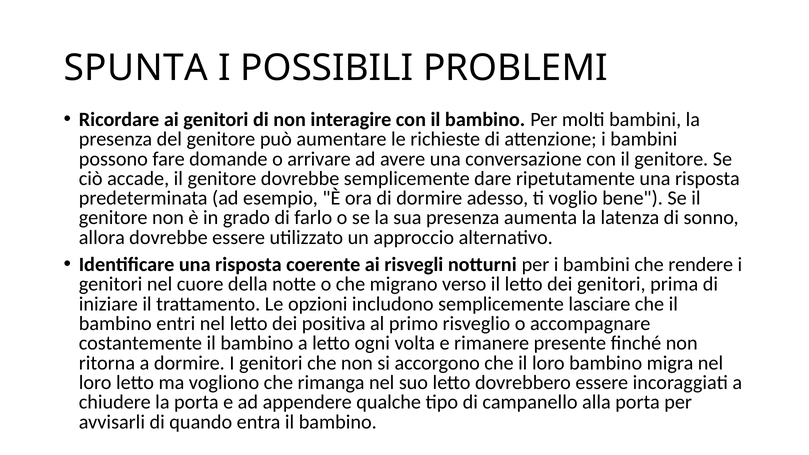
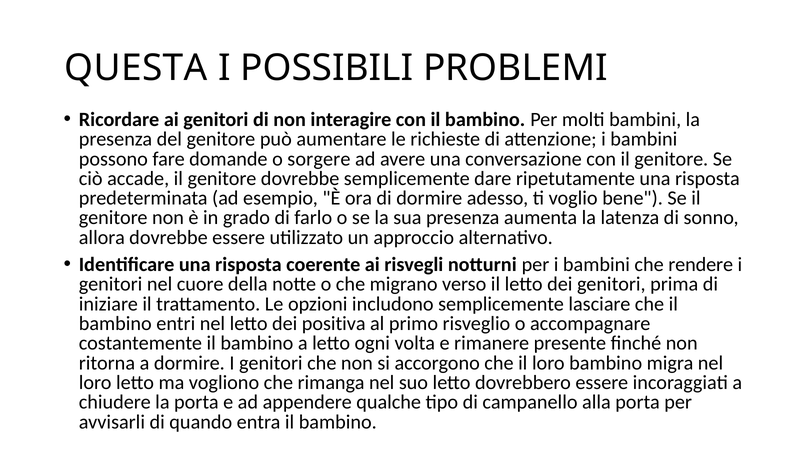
SPUNTA: SPUNTA -> QUESTA (136, 68)
arrivare: arrivare -> sorgere (319, 159)
